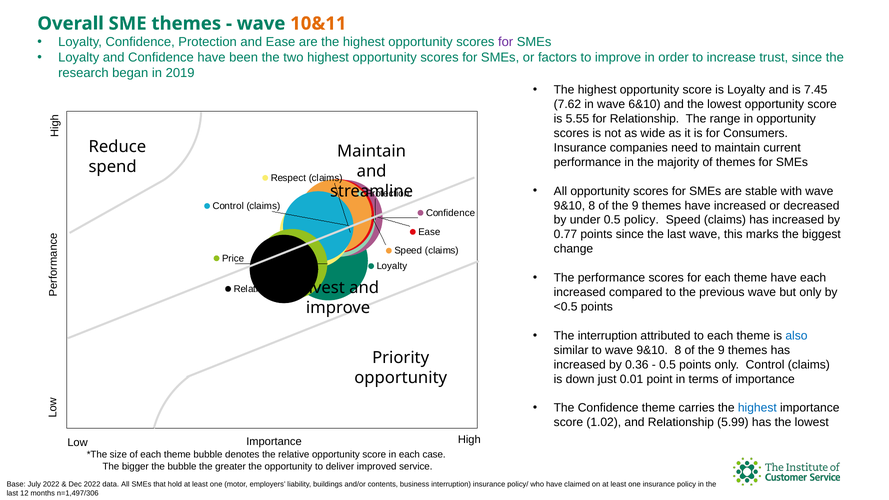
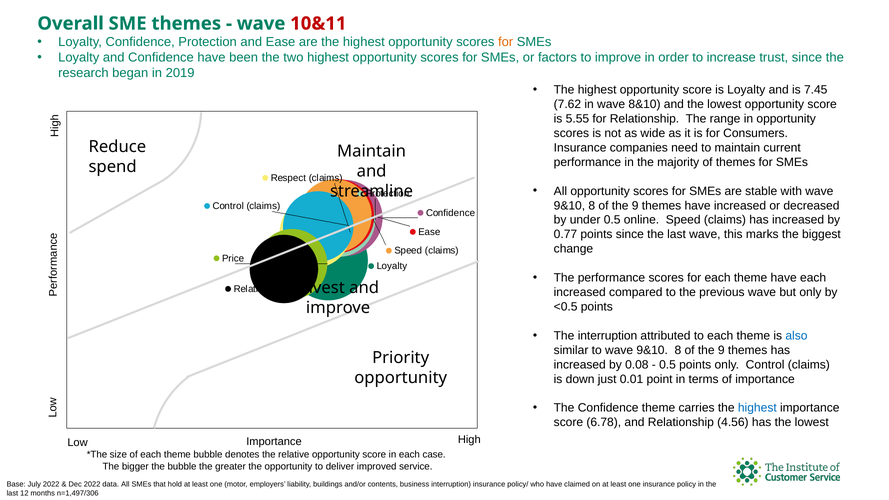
10&11 colour: orange -> red (318, 24)
for colour: purple -> orange (506, 42)
6&10: 6&10 -> 8&10 (645, 104)
0.5 policy: policy -> online (642, 220)
0.36: 0.36 -> 0.08 (637, 365)
1.02: 1.02 -> 6.78 (604, 423)
5.99: 5.99 -> 4.56 (733, 423)
